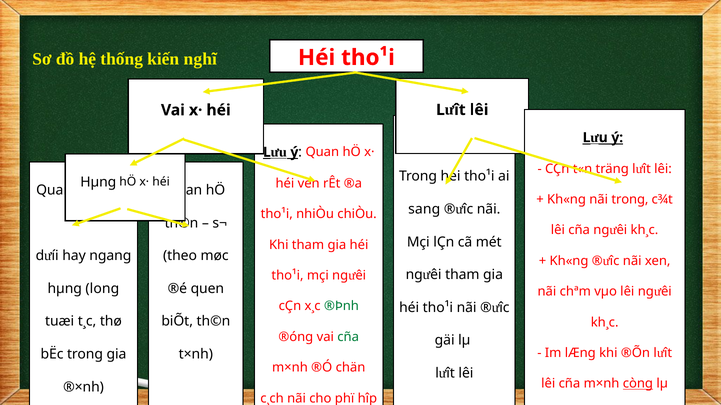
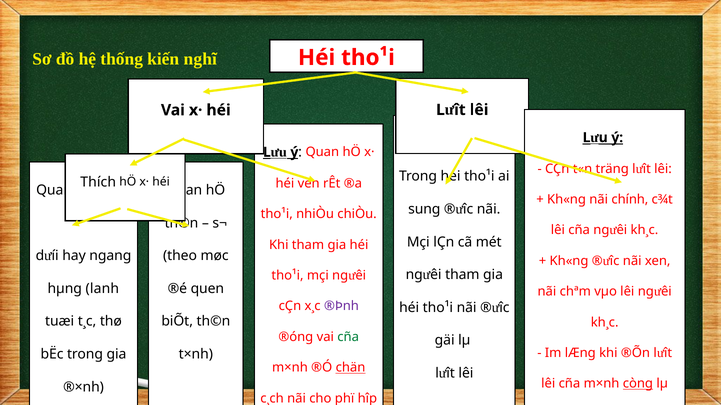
Hµng: Hµng -> Thích (98, 182)
nãi trong: trong -> chính (630, 200)
sang: sang -> sung (424, 209)
long: long -> lanh (102, 289)
®Þnh colour: green -> purple (341, 307)
chän underline: none -> present (351, 368)
